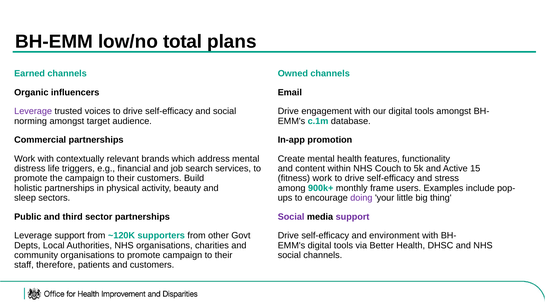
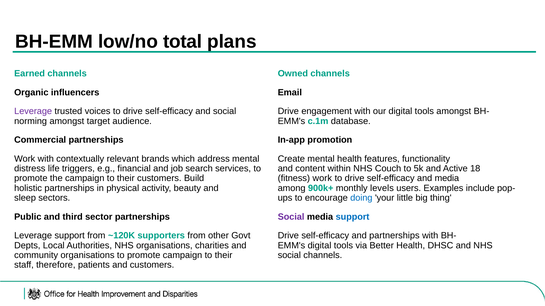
15: 15 -> 18 (475, 169)
and stress: stress -> media (447, 179)
frame: frame -> levels (382, 188)
doing colour: purple -> blue (361, 198)
support colour: purple -> blue (353, 217)
and environment: environment -> partnerships (394, 236)
